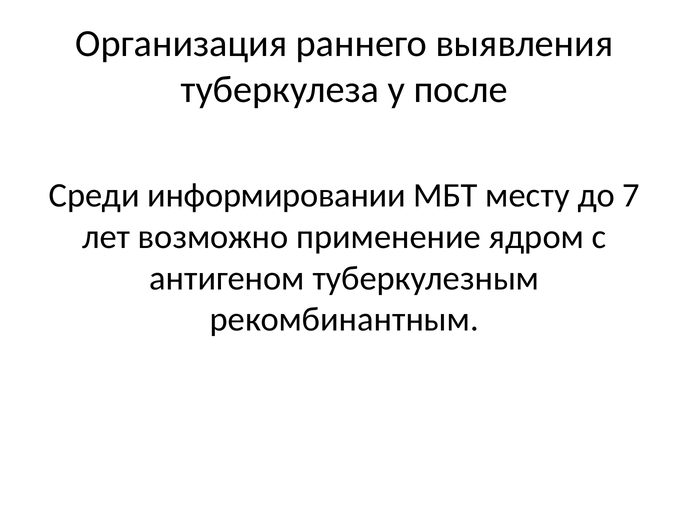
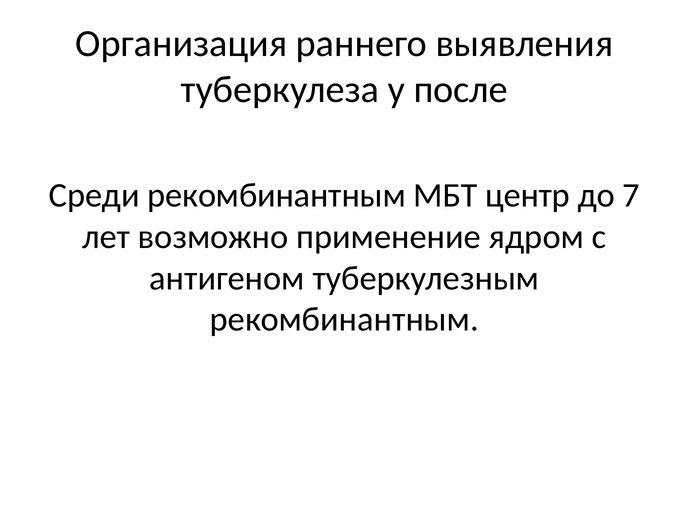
Среди информировании: информировании -> рекомбинантным (277, 195)
месту: месту -> центр (528, 195)
